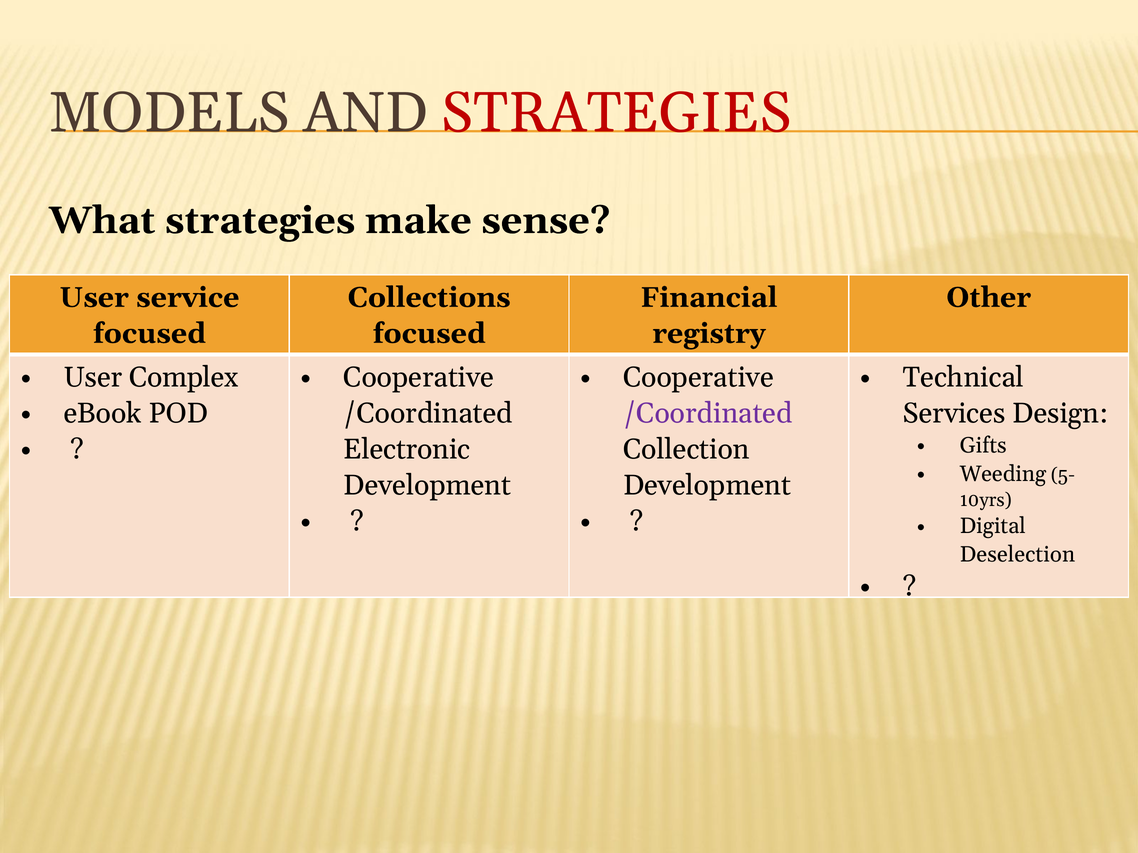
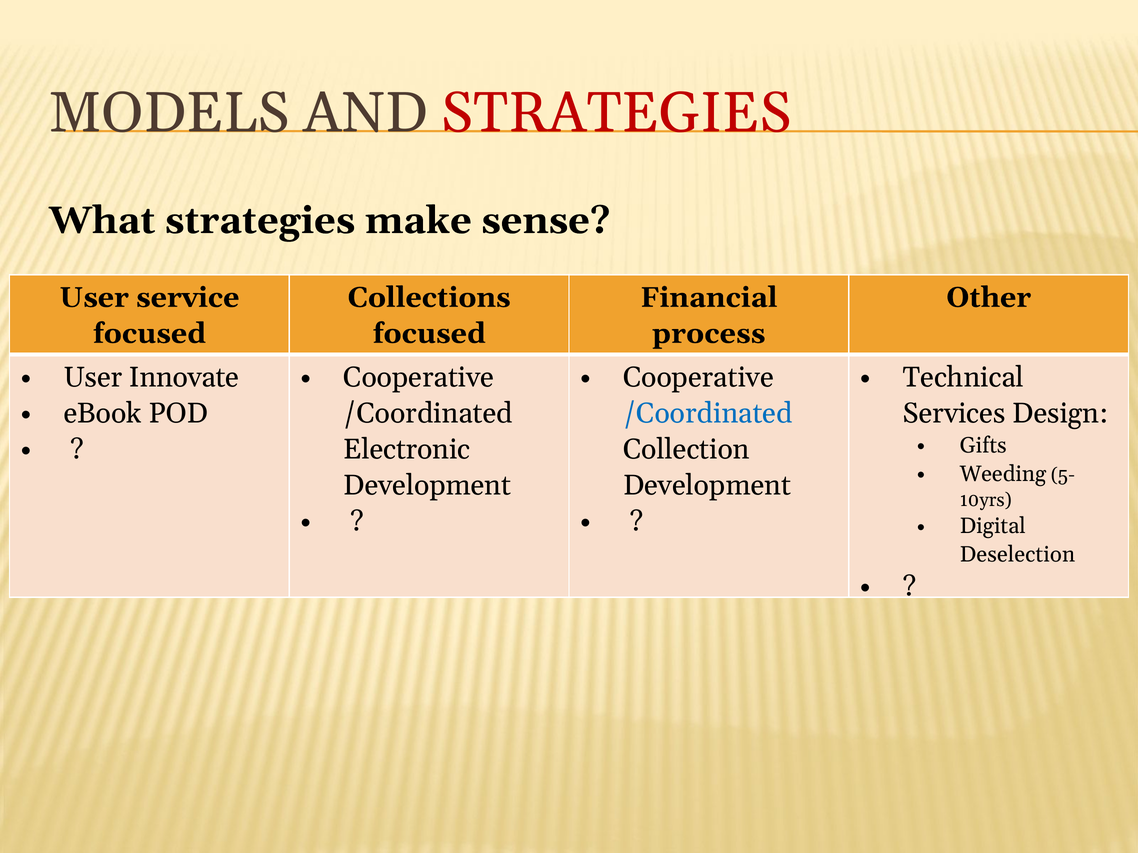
registry: registry -> process (709, 334)
Complex: Complex -> Innovate (184, 377)
/Coordinated colour: purple -> blue (708, 413)
